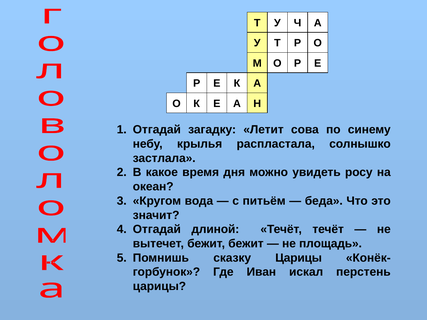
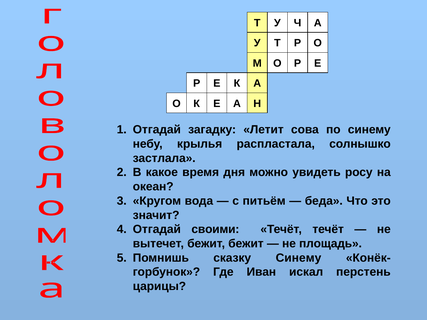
длиной: длиной -> своими (215, 230)
сказку Царицы: Царицы -> Синему (298, 258)
